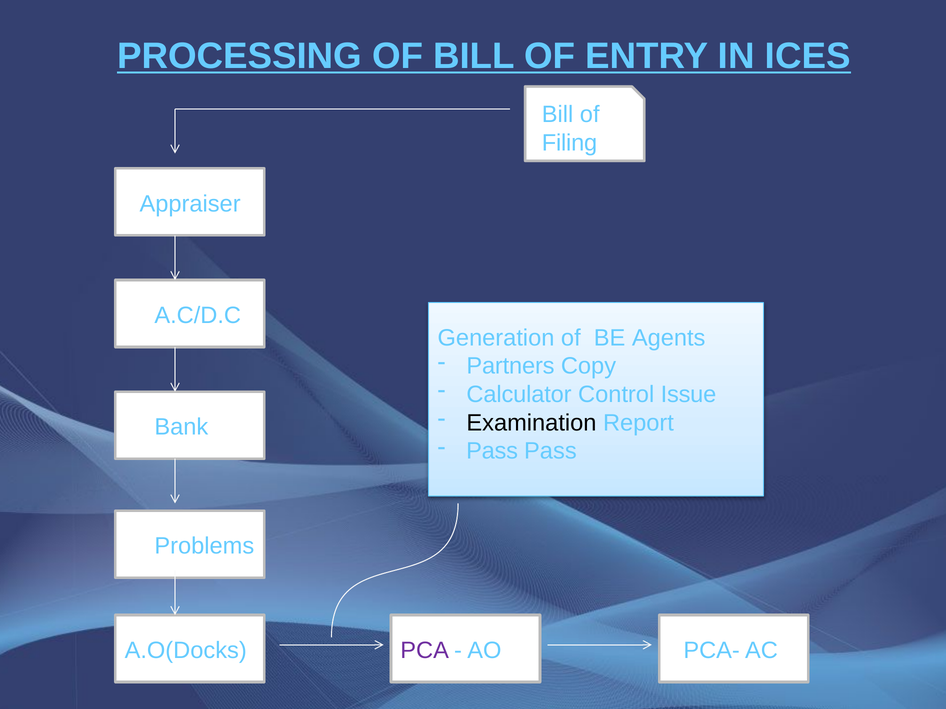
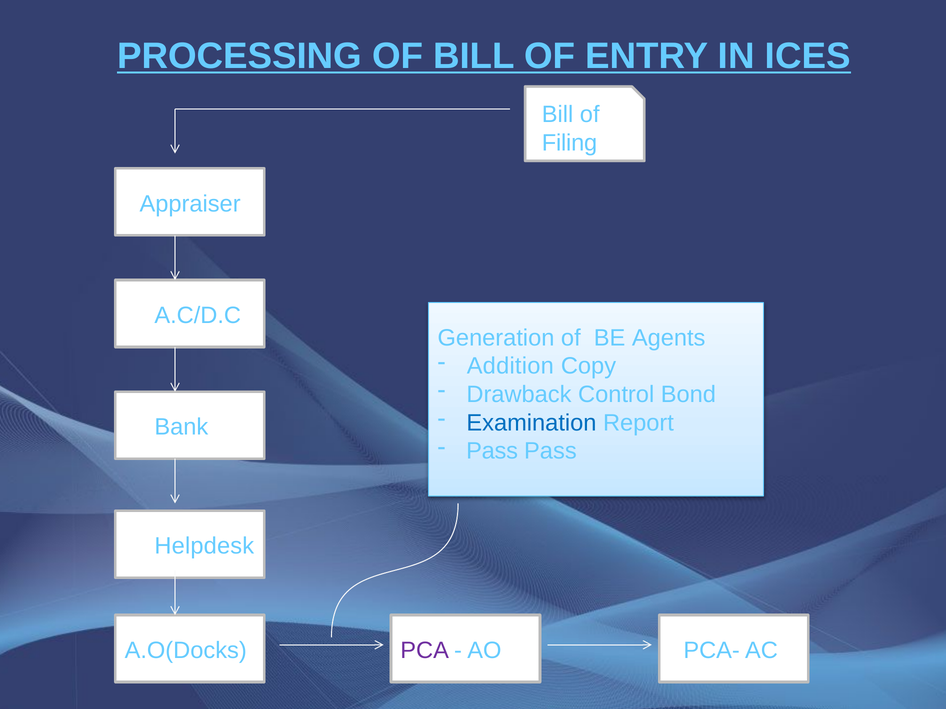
Partners: Partners -> Addition (510, 366)
Calculator: Calculator -> Drawback (519, 395)
Issue: Issue -> Bond (688, 395)
Examination colour: black -> blue (531, 423)
Problems: Problems -> Helpdesk (204, 547)
